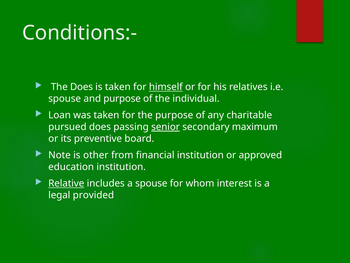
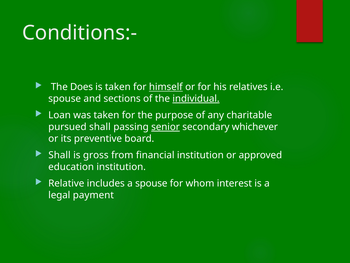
and purpose: purpose -> sections (122, 99)
individual underline: none -> present (196, 99)
pursued does: does -> shall (100, 127)
maximum: maximum -> whichever (255, 127)
Note: Note -> Shall (59, 155)
other: other -> gross (96, 155)
Relative underline: present -> none (66, 183)
provided: provided -> payment (93, 195)
